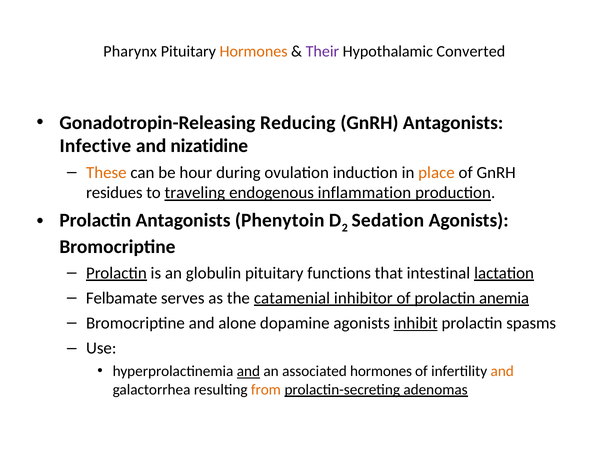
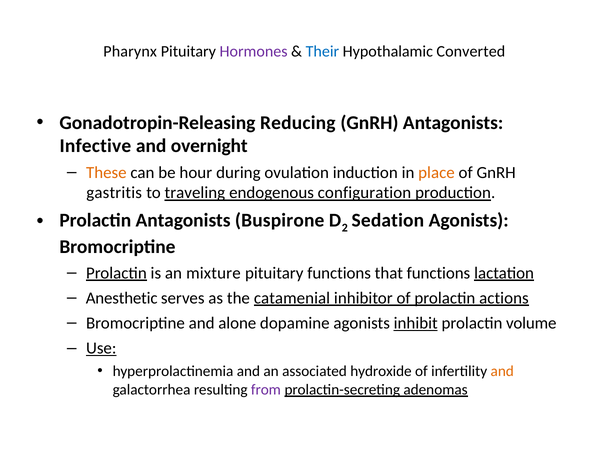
Hormones colour: orange -> purple (254, 51)
Their colour: purple -> blue (322, 51)
nizatidine: nizatidine -> overnight (209, 146)
residues: residues -> gastritis (114, 193)
inflammation: inflammation -> configuration (364, 193)
Phenytoin: Phenytoin -> Buspirone (280, 220)
globulin: globulin -> mixture (213, 273)
that intestinal: intestinal -> functions (438, 273)
Felbamate: Felbamate -> Anesthetic (122, 298)
anemia: anemia -> actions (504, 298)
spasms: spasms -> volume (531, 323)
Use underline: none -> present (101, 348)
and underline: present -> none (248, 371)
associated hormones: hormones -> hydroxide (381, 371)
from colour: orange -> purple (266, 390)
